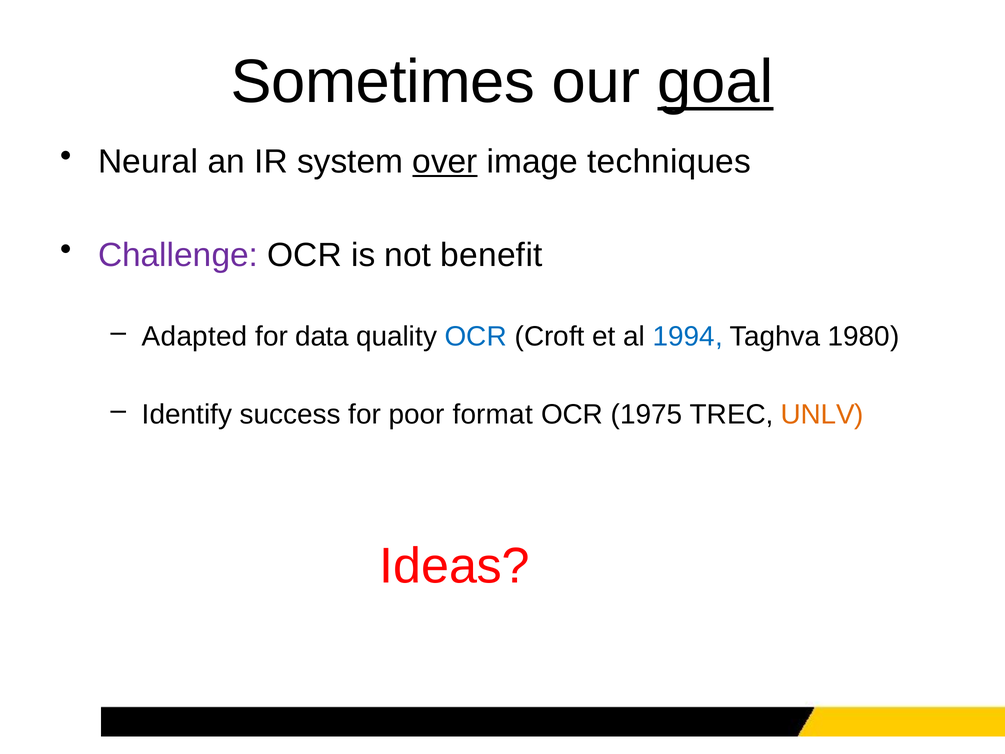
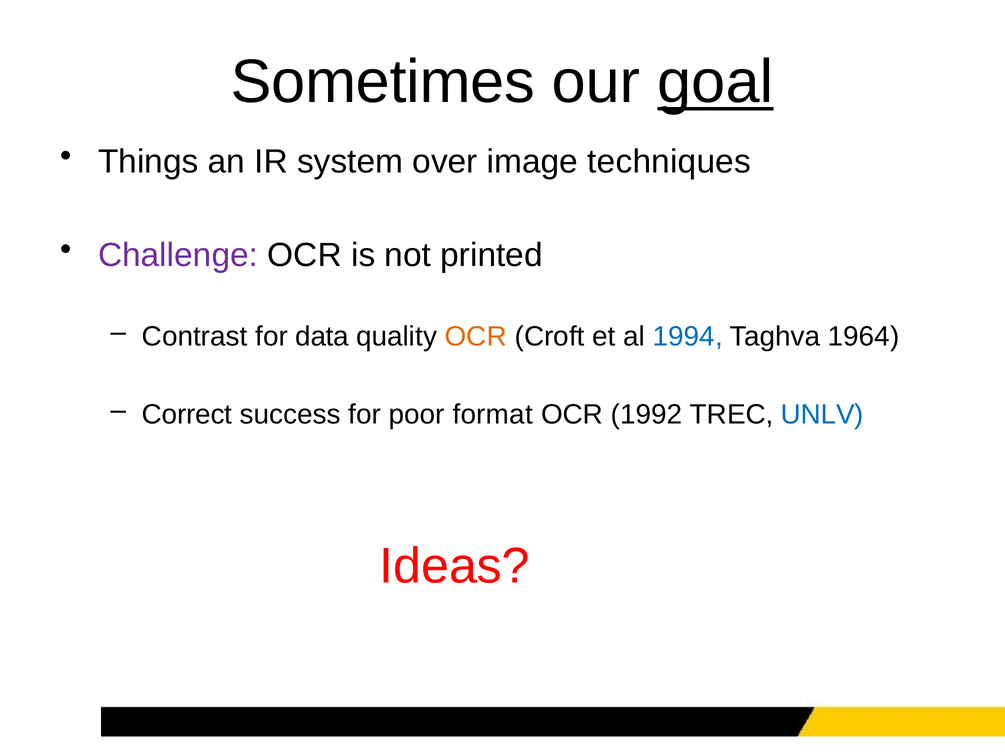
Neural: Neural -> Things (148, 161)
over underline: present -> none (445, 161)
benefit: benefit -> printed (492, 255)
Adapted: Adapted -> Contrast (195, 336)
OCR colour: blue -> orange (476, 336)
1980: 1980 -> 1964 (864, 336)
Identify: Identify -> Correct (187, 415)
1975: 1975 -> 1992 (647, 415)
UNLV colour: orange -> blue (822, 415)
